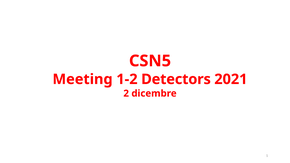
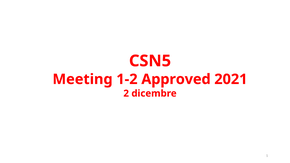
Detectors: Detectors -> Approved (176, 79)
